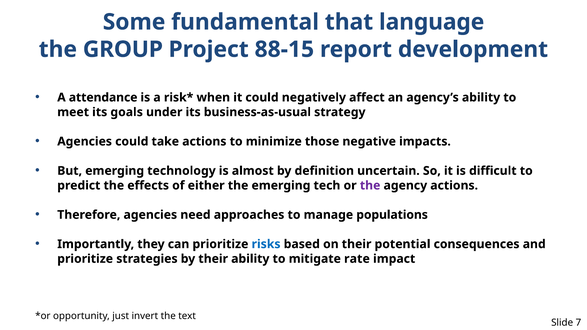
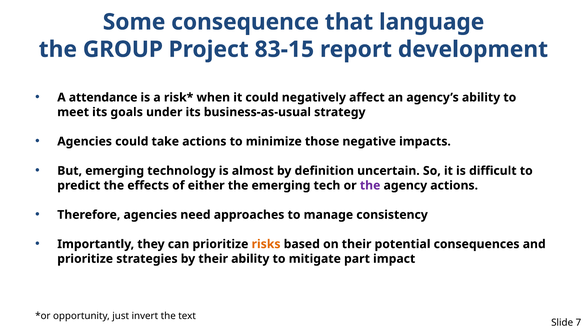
fundamental: fundamental -> consequence (245, 22)
88-15: 88-15 -> 83-15 (284, 49)
populations: populations -> consistency (392, 215)
risks colour: blue -> orange (266, 244)
rate: rate -> part (357, 259)
